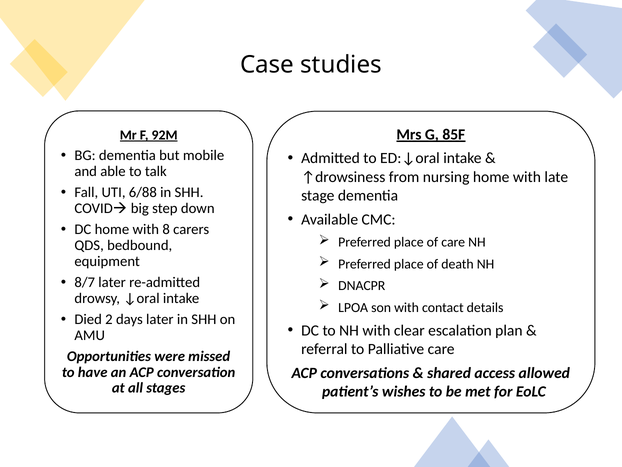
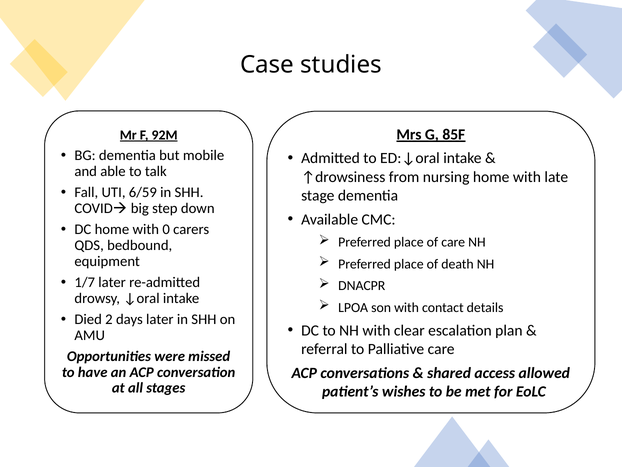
6/88: 6/88 -> 6/59 (143, 192)
8: 8 -> 0 (166, 229)
8/7: 8/7 -> 1/7 (85, 282)
